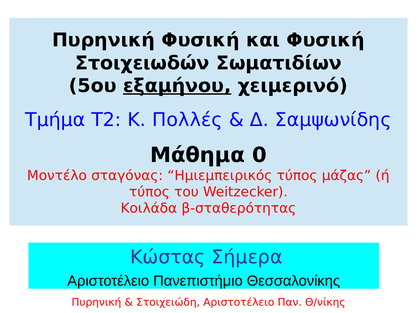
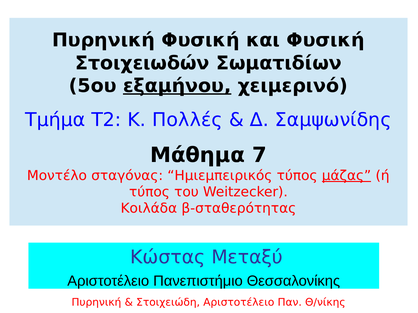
0: 0 -> 7 (260, 156)
μάζας underline: none -> present (346, 176)
Σήμερα: Σήμερα -> Μεταξύ (247, 258)
